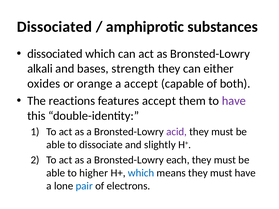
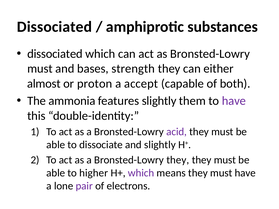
alkali: alkali -> must (40, 69)
oxides: oxides -> almost (44, 84)
orange: orange -> proton (95, 84)
reactions: reactions -> ammonia (72, 101)
features accept: accept -> slightly (159, 101)
Bronsted-Lowry each: each -> they (178, 160)
which colour: blue -> purple (141, 173)
pair colour: blue -> purple (84, 186)
